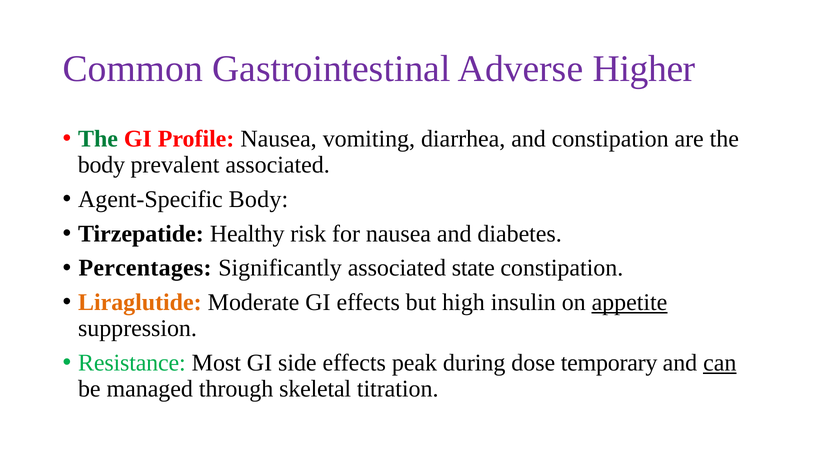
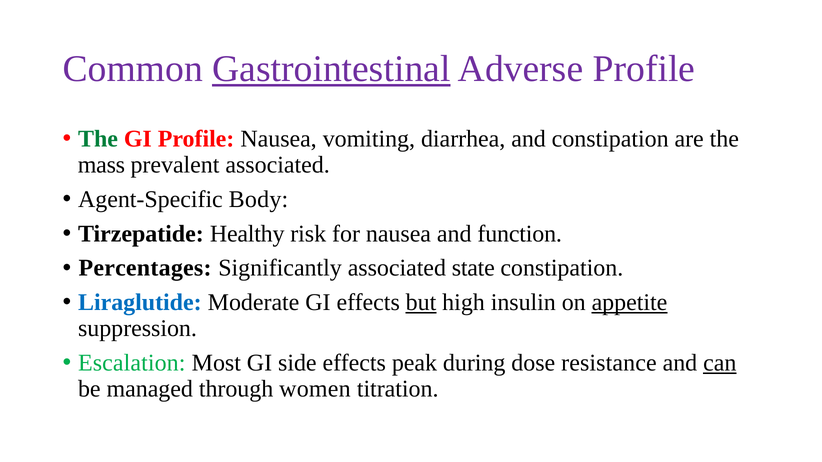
Gastrointestinal underline: none -> present (331, 69)
Adverse Higher: Higher -> Profile (644, 69)
body: body -> mass (101, 165)
diabetes: diabetes -> function (520, 234)
Liraglutide colour: orange -> blue (140, 303)
but underline: none -> present (421, 303)
Resistance: Resistance -> Escalation (132, 363)
temporary: temporary -> resistance (609, 363)
skeletal: skeletal -> women (315, 389)
